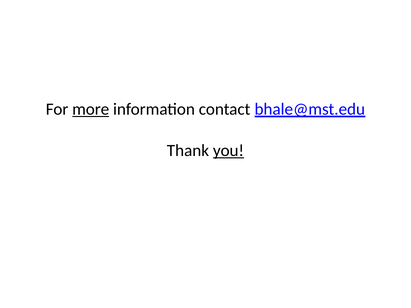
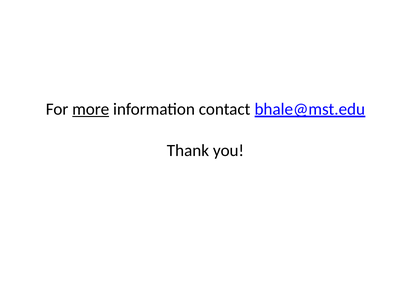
you underline: present -> none (228, 151)
